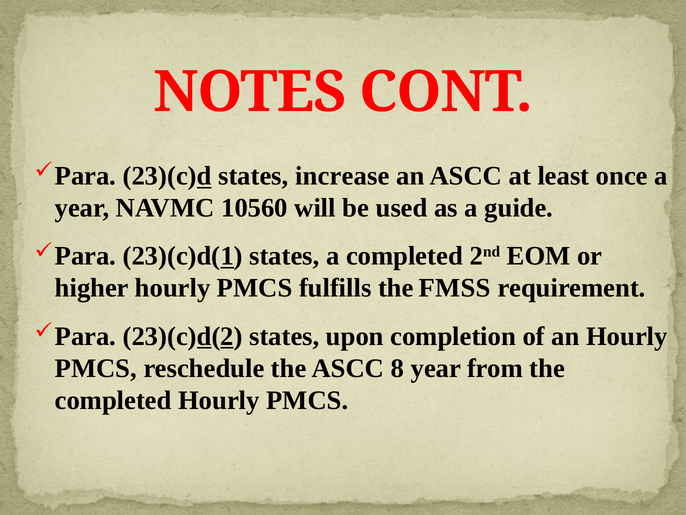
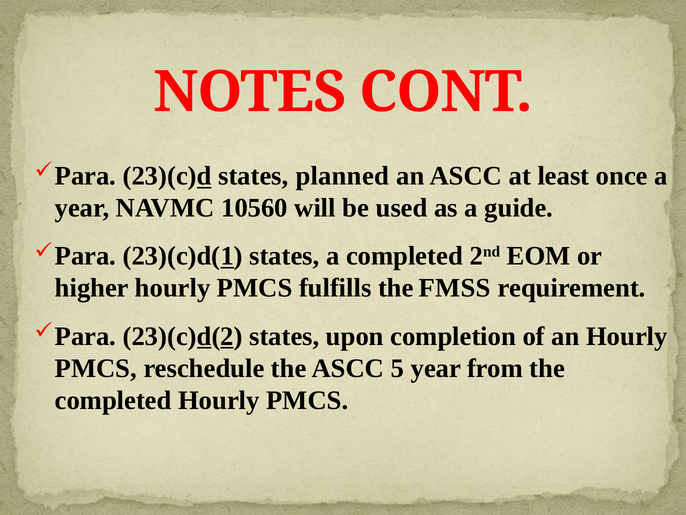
increase: increase -> planned (342, 176)
8: 8 -> 5 (397, 368)
